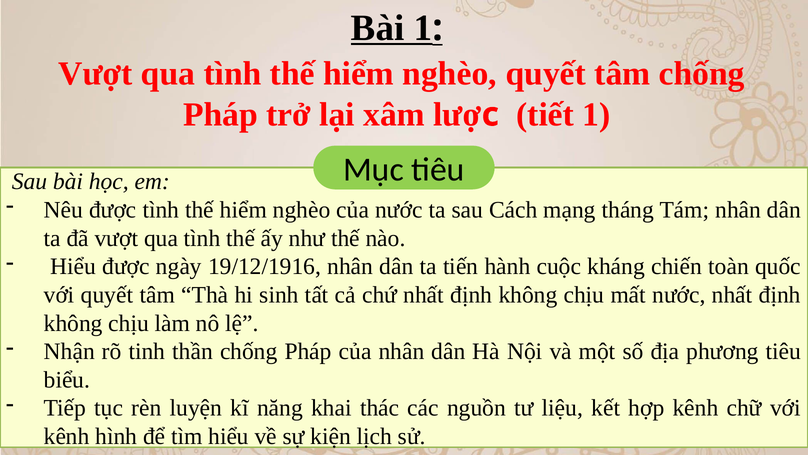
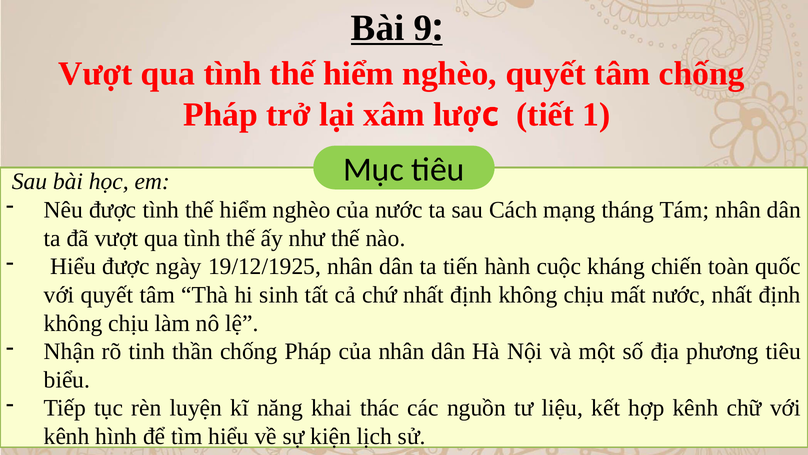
Bài 1: 1 -> 9 (423, 28)
19/12/1916: 19/12/1916 -> 19/12/1925 (265, 266)
